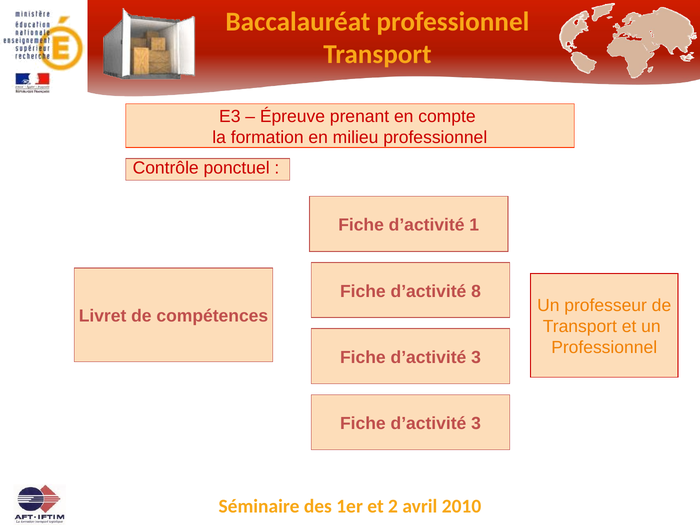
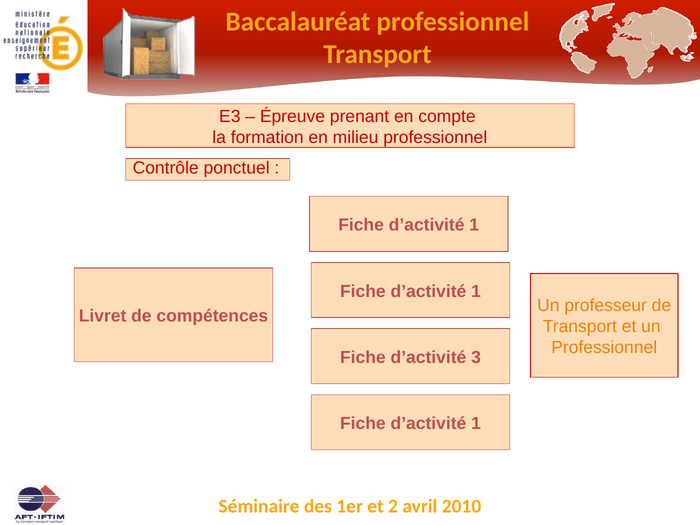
8: 8 -> 1 (476, 291)
3: 3 -> 1 (476, 424)
